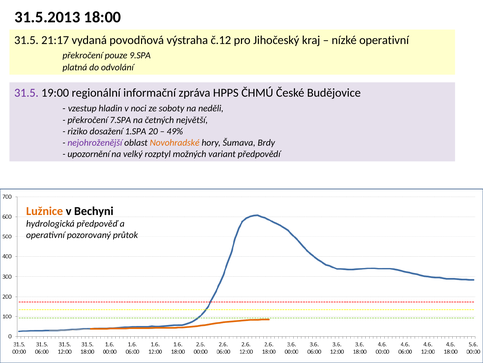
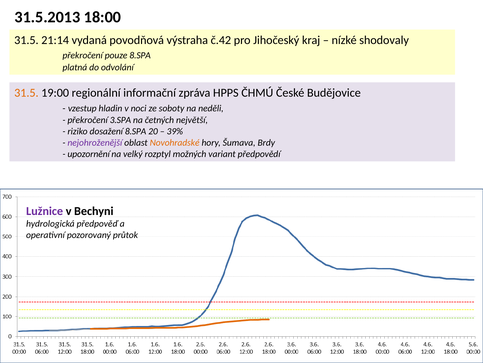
21:17: 21:17 -> 21:14 (55, 40)
č.12: č.12 -> č.42 (221, 40)
nízké operativní: operativní -> shodovaly (384, 40)
pouze 9.SPA: 9.SPA -> 8.SPA (140, 55)
31.5 colour: purple -> orange (26, 93)
7.SPA: 7.SPA -> 3.SPA (120, 120)
dosažení 1.SPA: 1.SPA -> 8.SPA (136, 131)
49%: 49% -> 39% (175, 131)
Lužnice colour: orange -> purple (45, 211)
